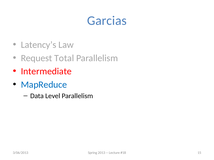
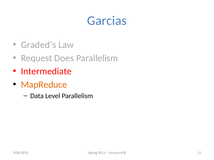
Latency’s: Latency’s -> Graded’s (38, 45)
Total: Total -> Does (64, 58)
MapReduce colour: blue -> orange (44, 85)
